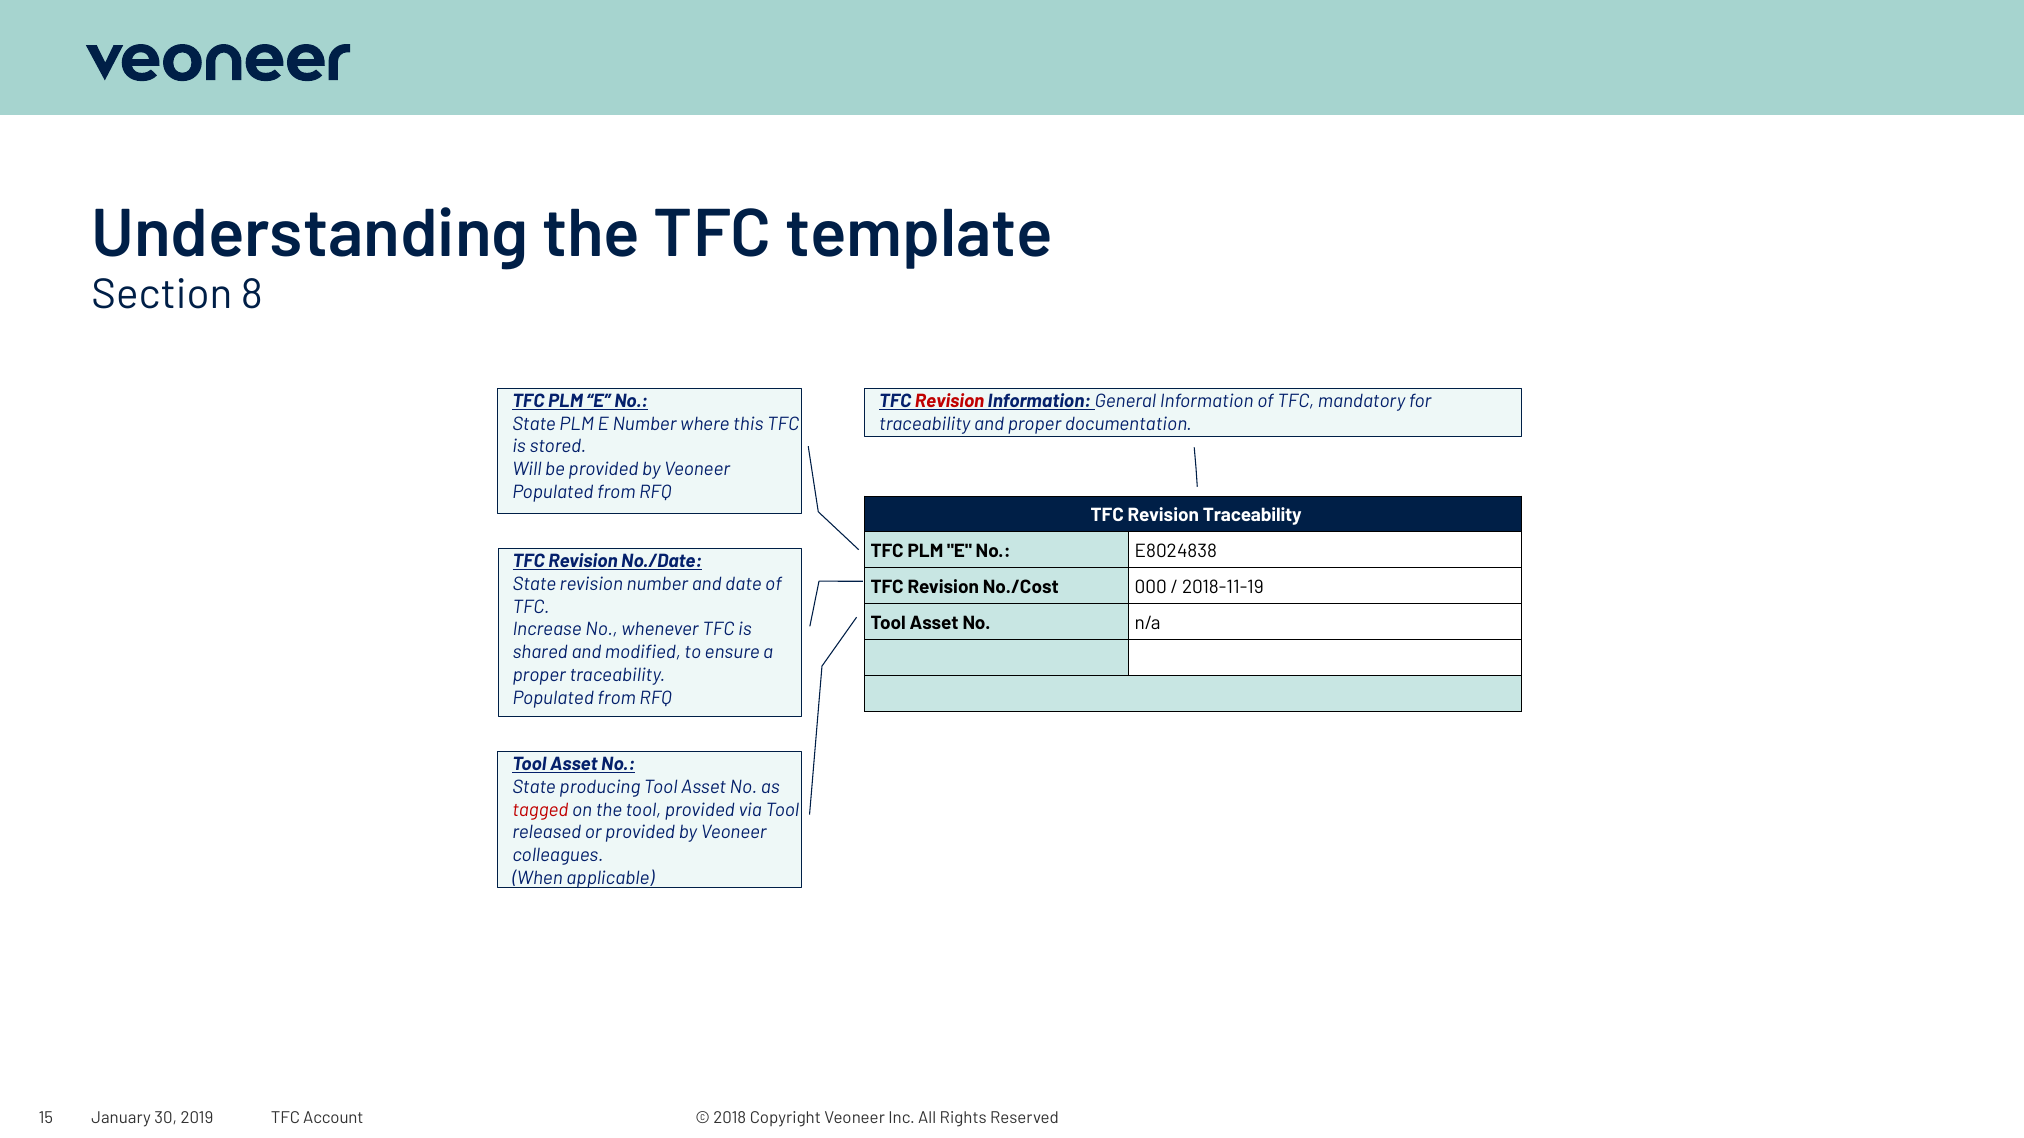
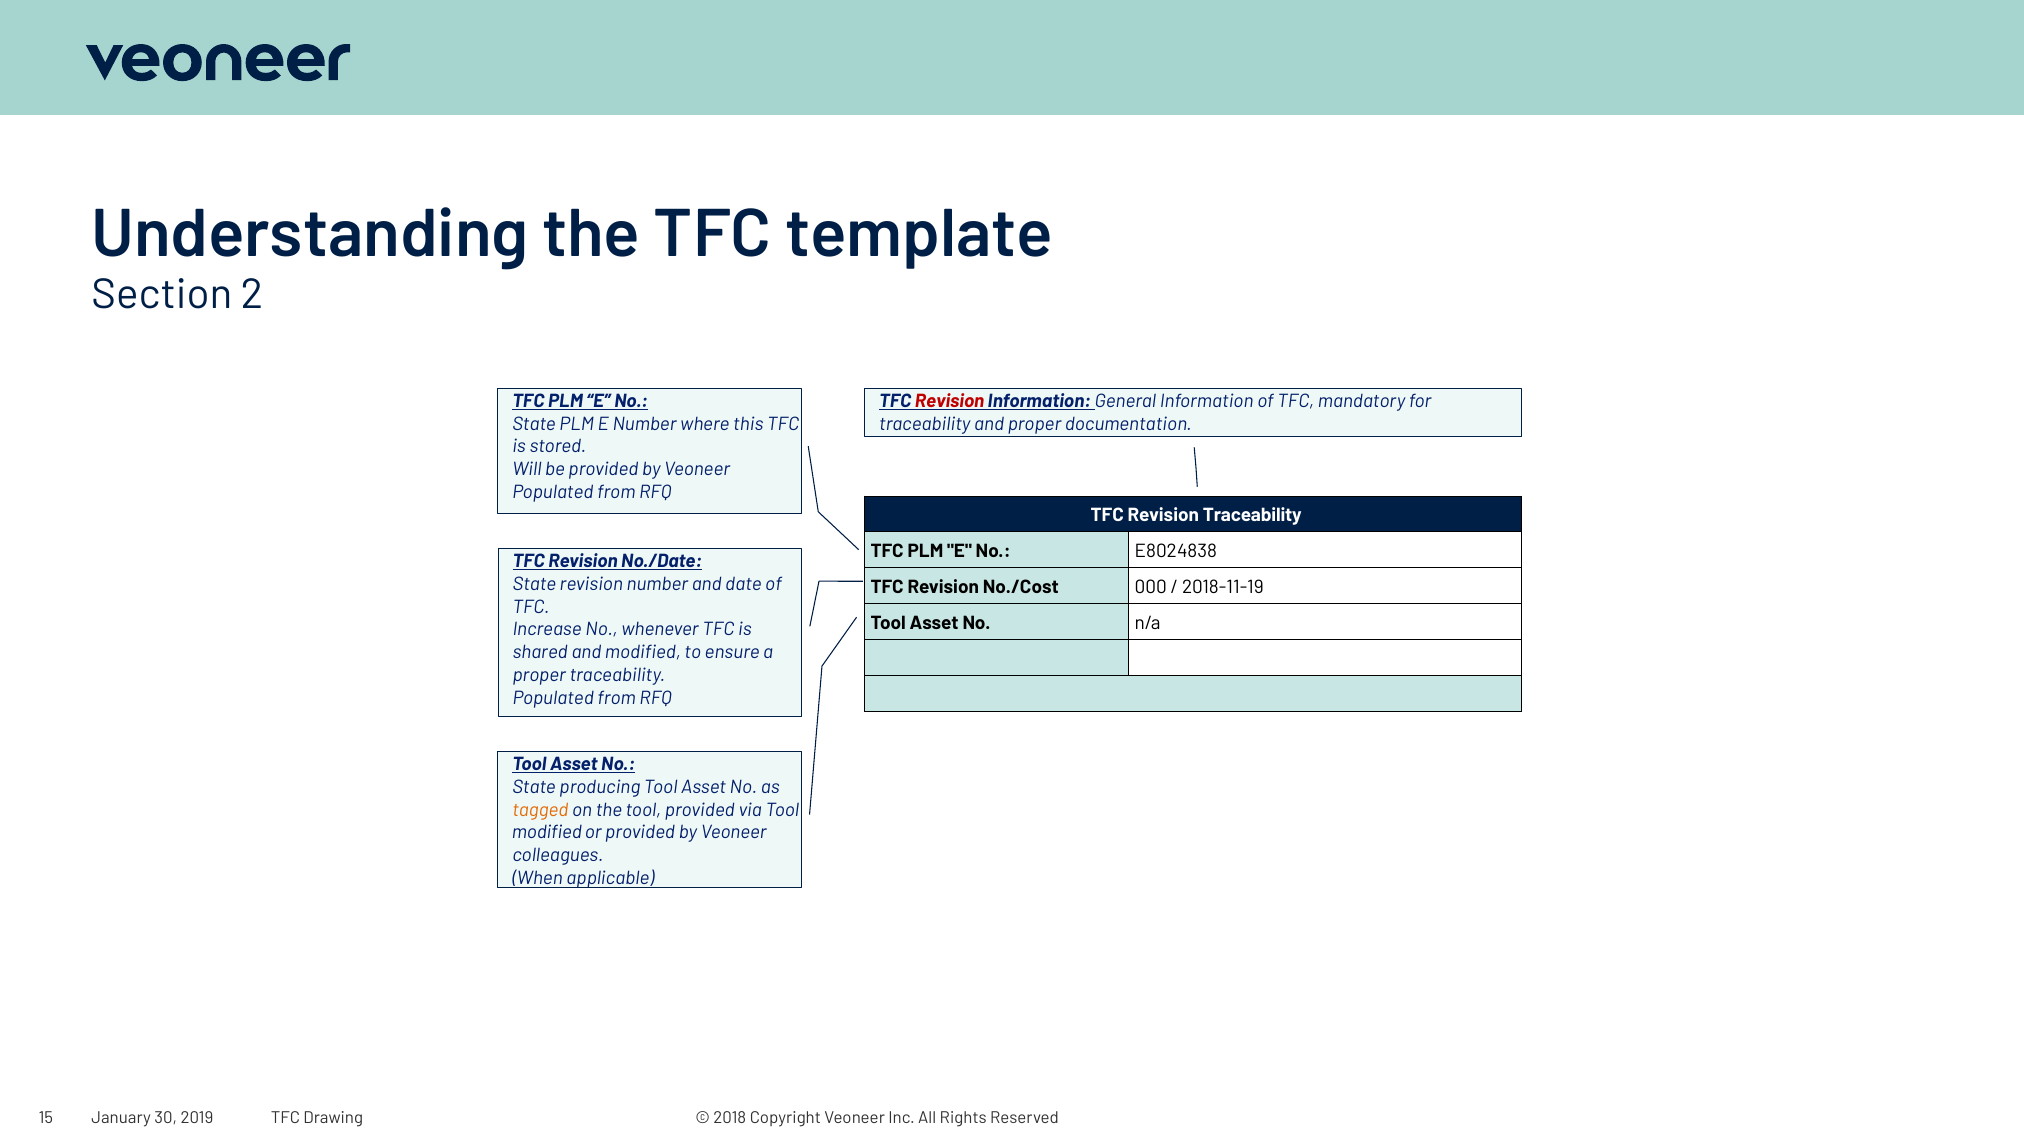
8: 8 -> 2 (252, 295)
tagged colour: red -> orange (540, 810)
released: released -> modified (547, 833)
Account: Account -> Drawing (333, 1118)
